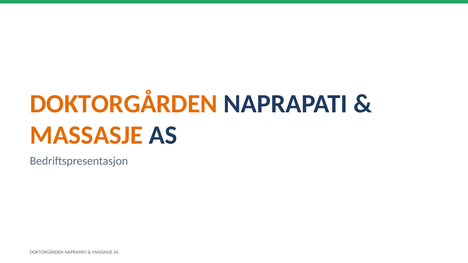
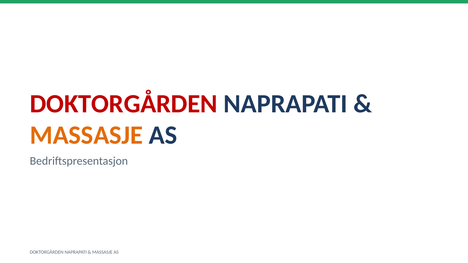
DOKTORGÅRDEN colour: orange -> red (124, 104)
